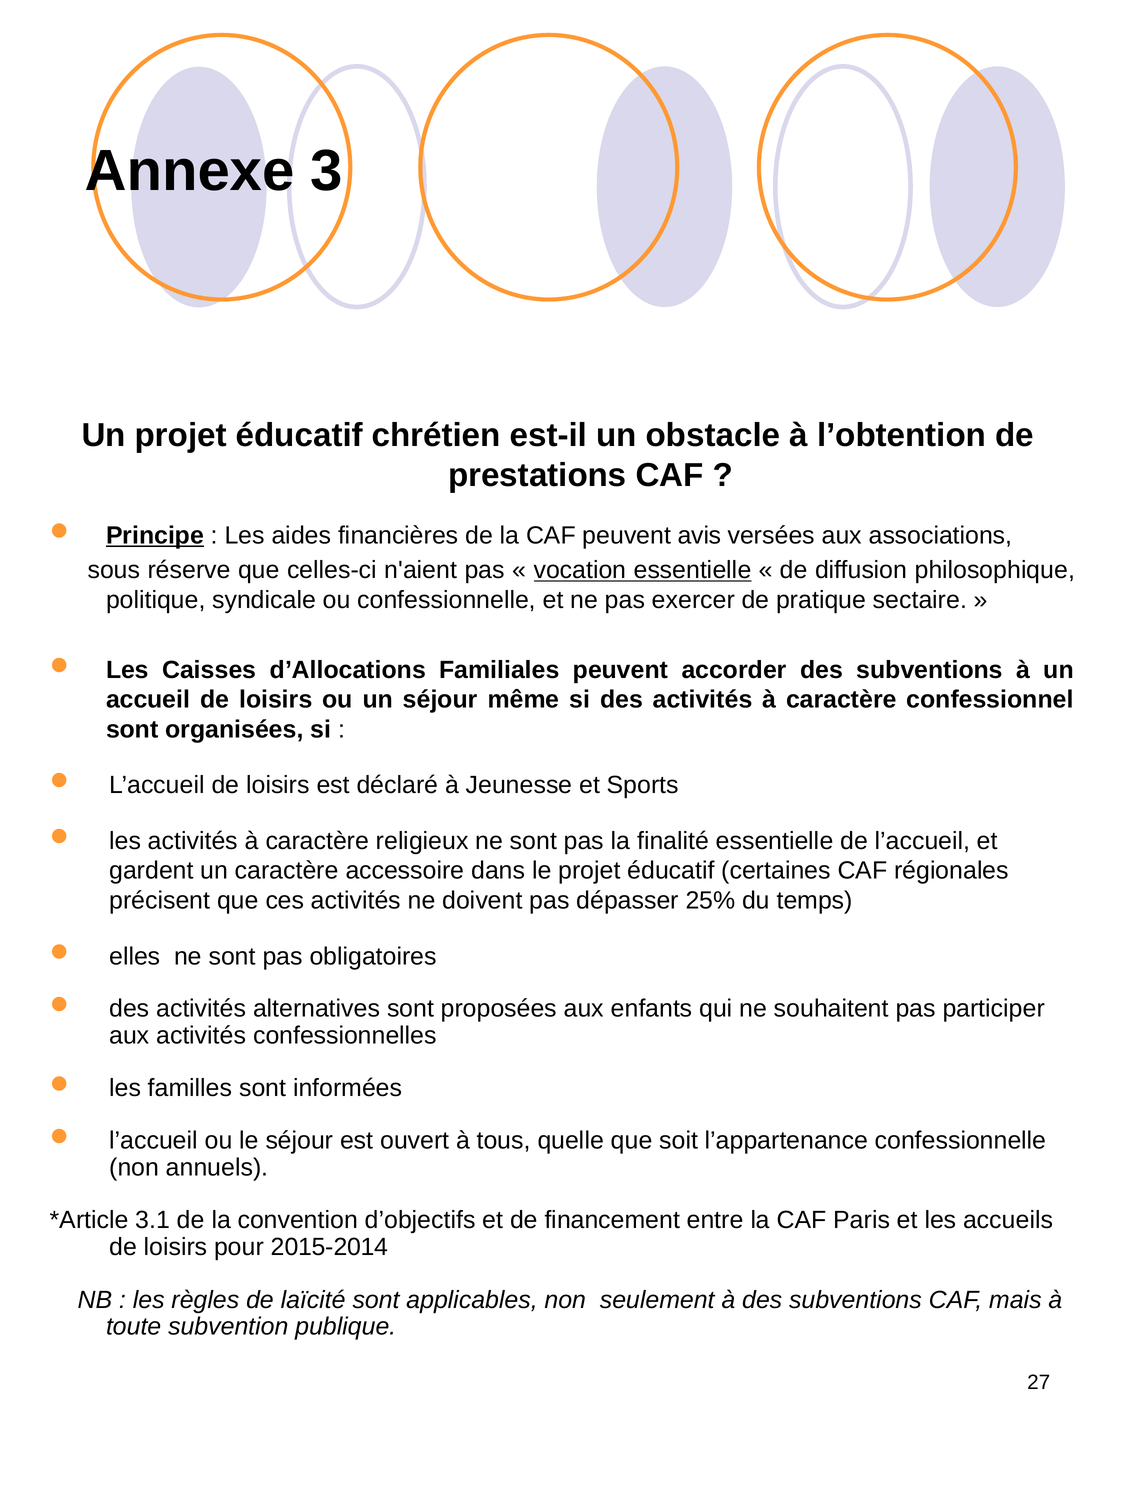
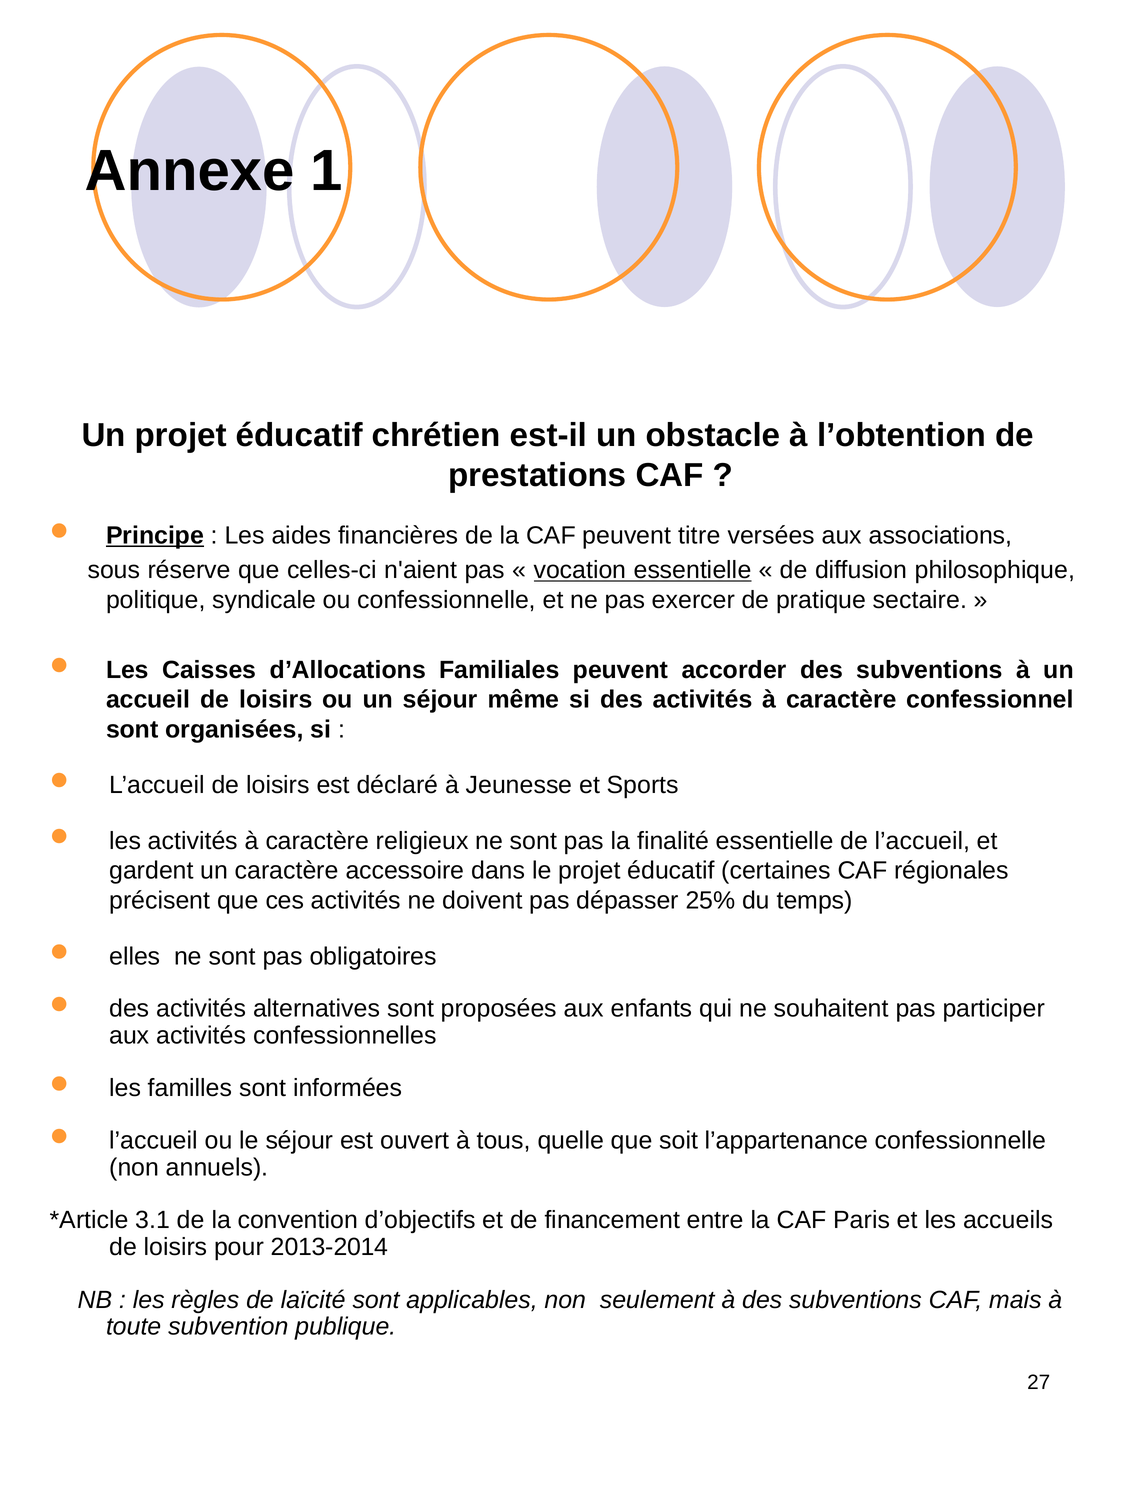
3: 3 -> 1 (327, 171)
avis: avis -> titre (699, 536)
2015-2014: 2015-2014 -> 2013-2014 (330, 1248)
